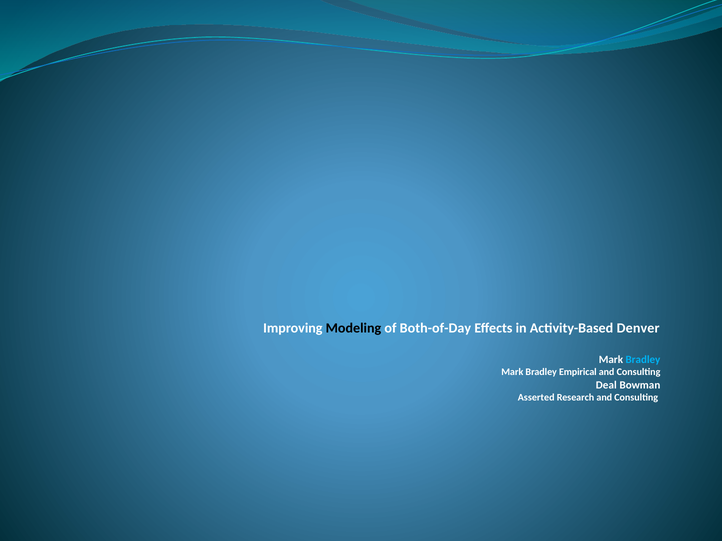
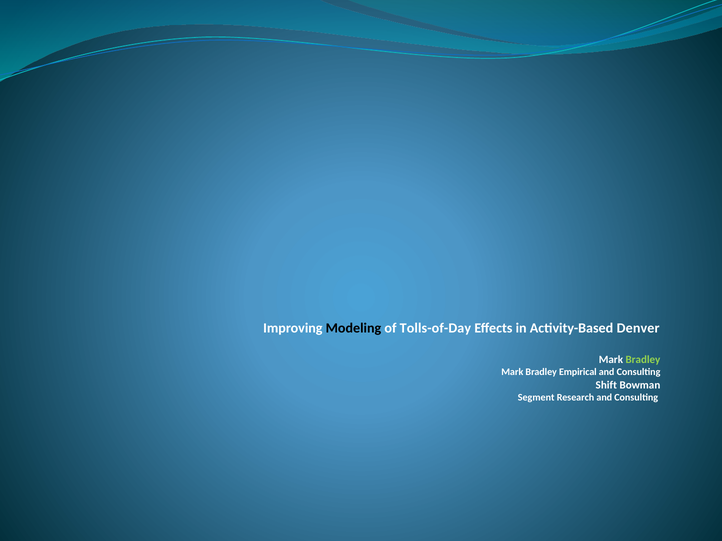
Both-of-Day: Both-of-Day -> Tolls-of-Day (435, 328)
Bradley colour: light blue -> light green (643, 360)
Deal: Deal -> Shift (606, 385)
Asserted: Asserted -> Segment (536, 398)
